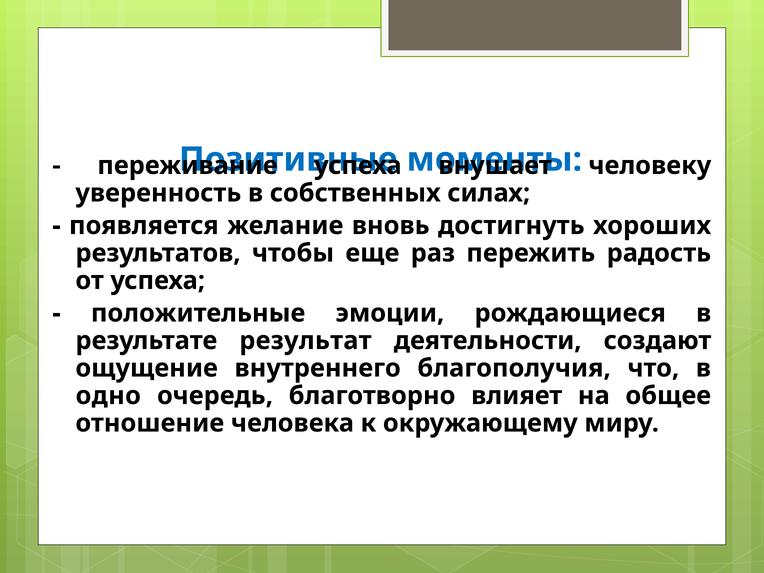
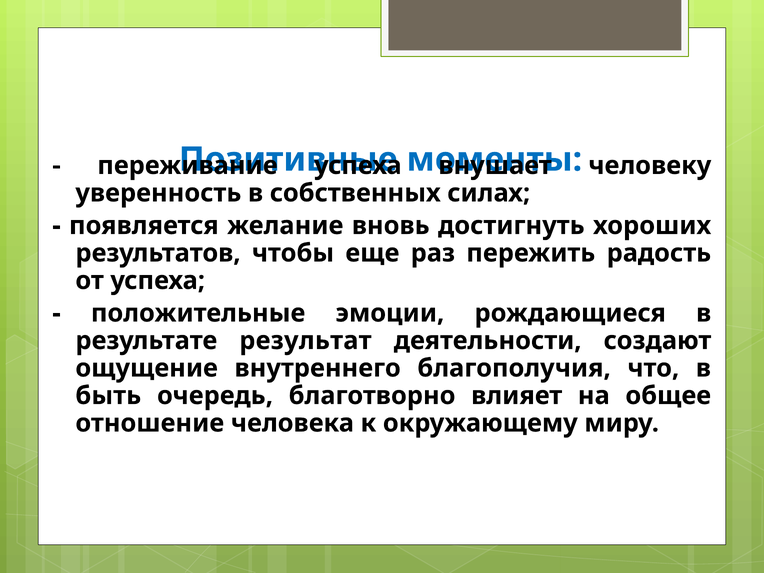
одно: одно -> быть (108, 396)
